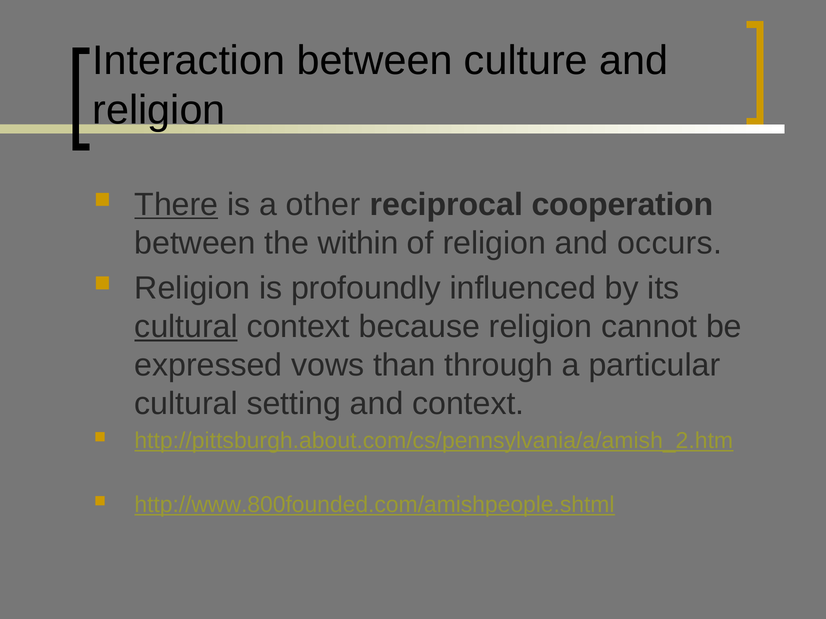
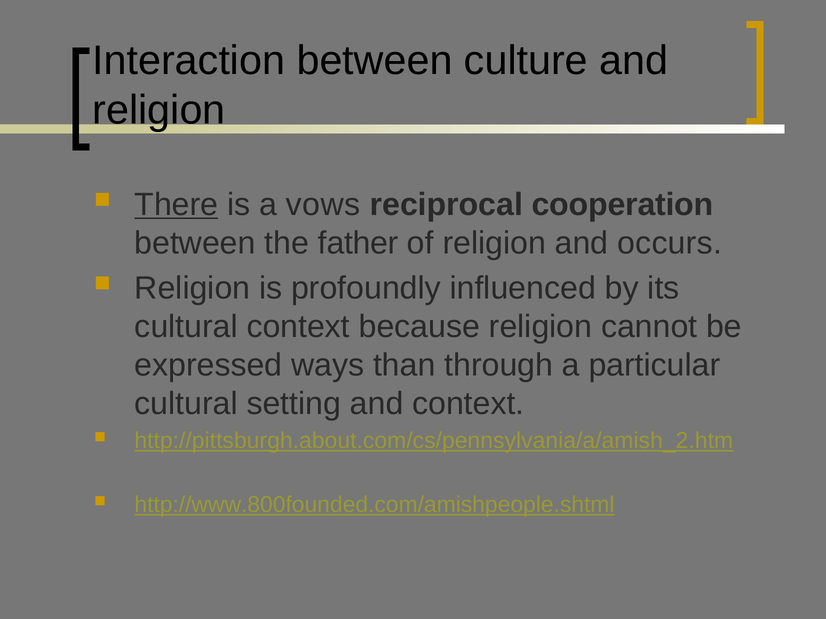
other: other -> vows (323, 205)
within: within -> father (358, 243)
cultural underline: present -> none (186, 327)
vows: vows -> ways (328, 365)
